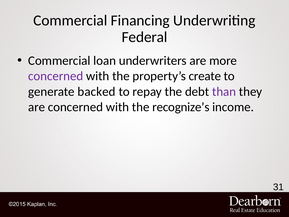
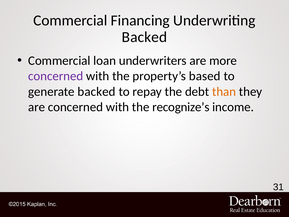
Federal: Federal -> Backed (144, 37)
create: create -> based (205, 76)
than colour: purple -> orange (224, 91)
